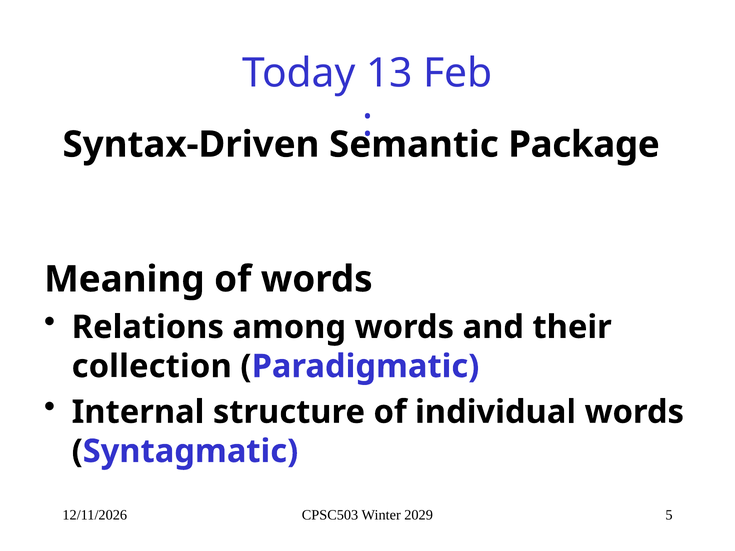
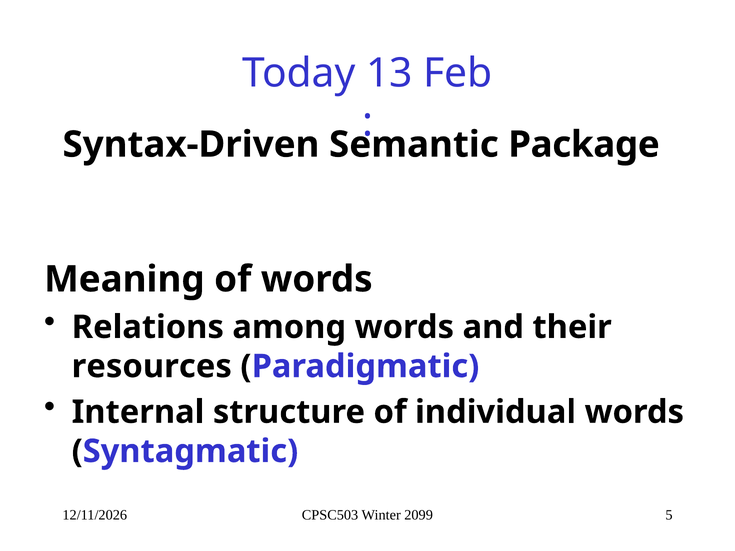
collection: collection -> resources (152, 367)
2029: 2029 -> 2099 (419, 516)
